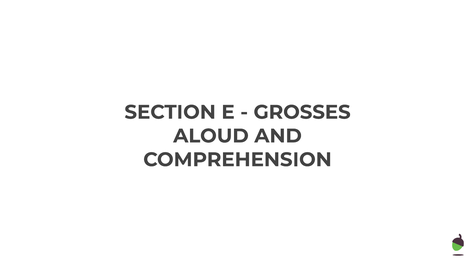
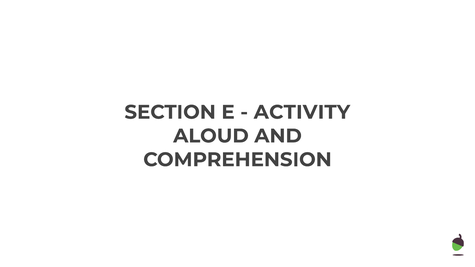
GROSSES: GROSSES -> ACTIVITY (302, 112)
